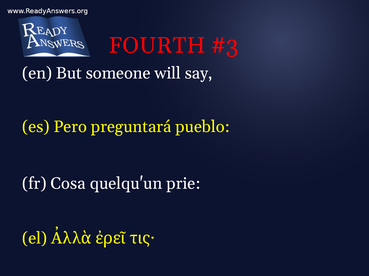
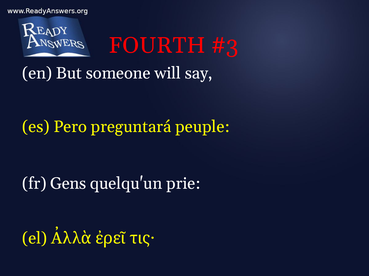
pueblo: pueblo -> peuple (202, 127)
Cosa: Cosa -> Gens (68, 184)
